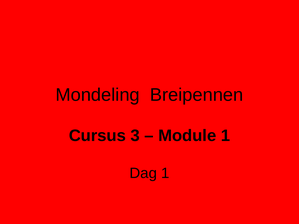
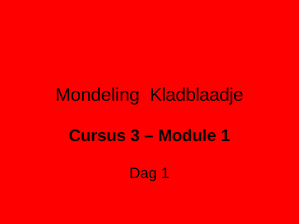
Breipennen: Breipennen -> Kladblaadje (197, 95)
